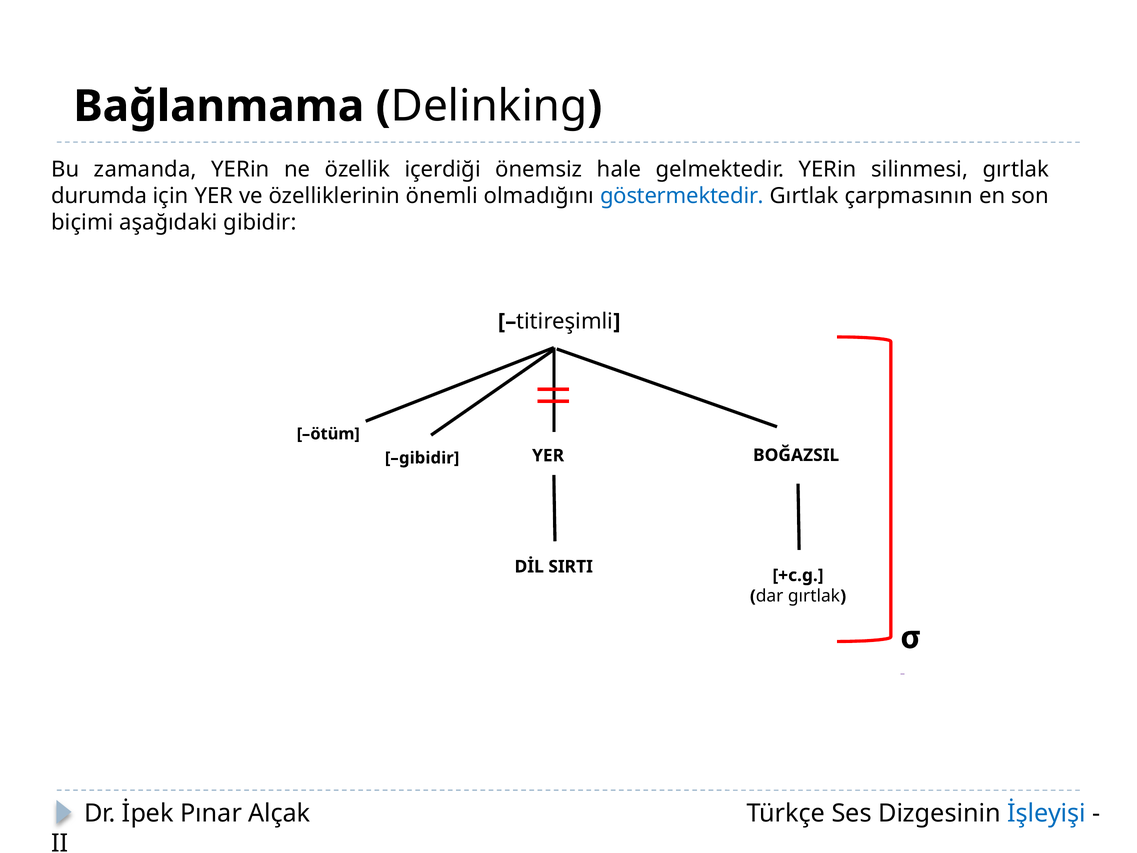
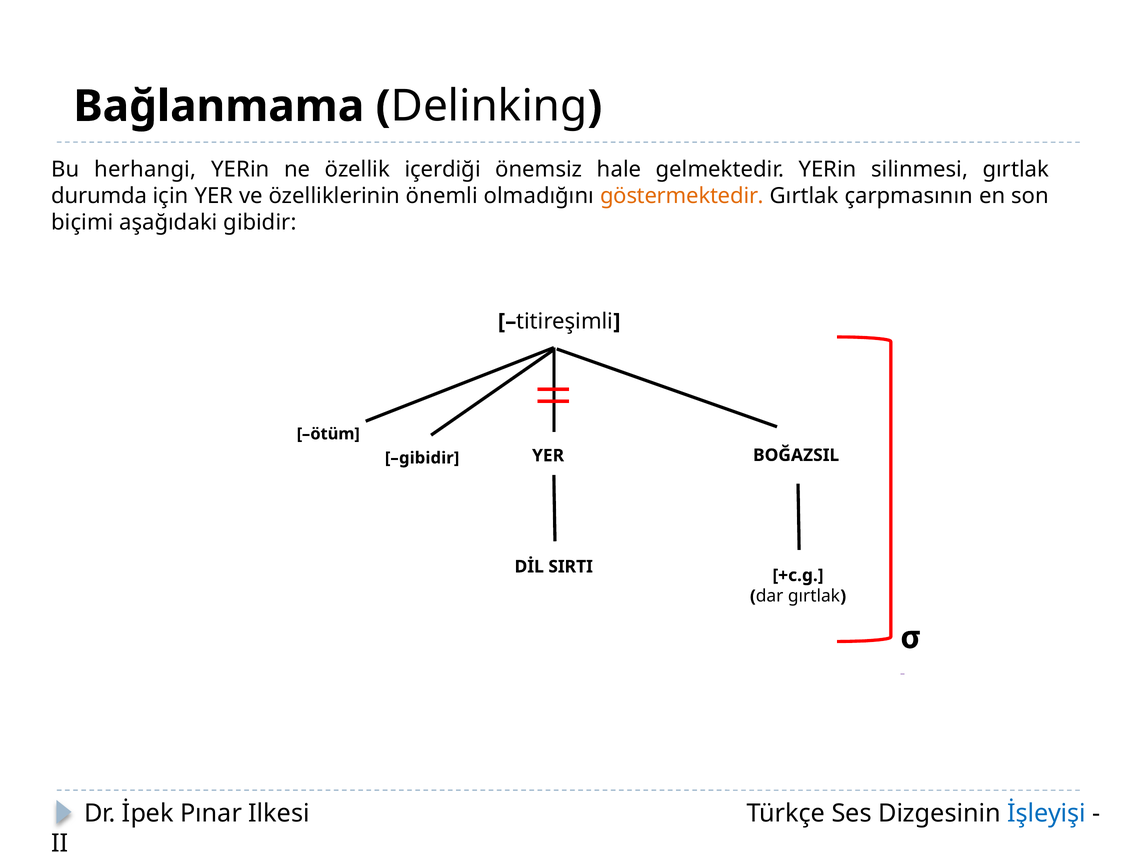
zamanda: zamanda -> herhangi (145, 169)
göstermektedir colour: blue -> orange (682, 196)
Alçak: Alçak -> Ilkesi (279, 813)
